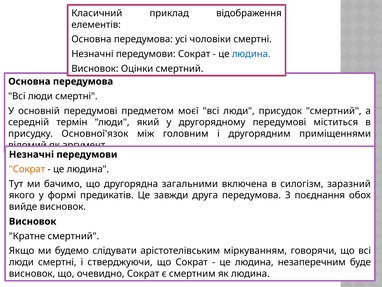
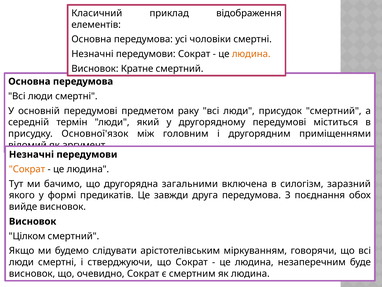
людина colour: blue -> orange (251, 54)
Оцінки: Оцінки -> Кратне (137, 69)
моєї: моєї -> раку (188, 111)
Кратне: Кратне -> Цілком (27, 236)
